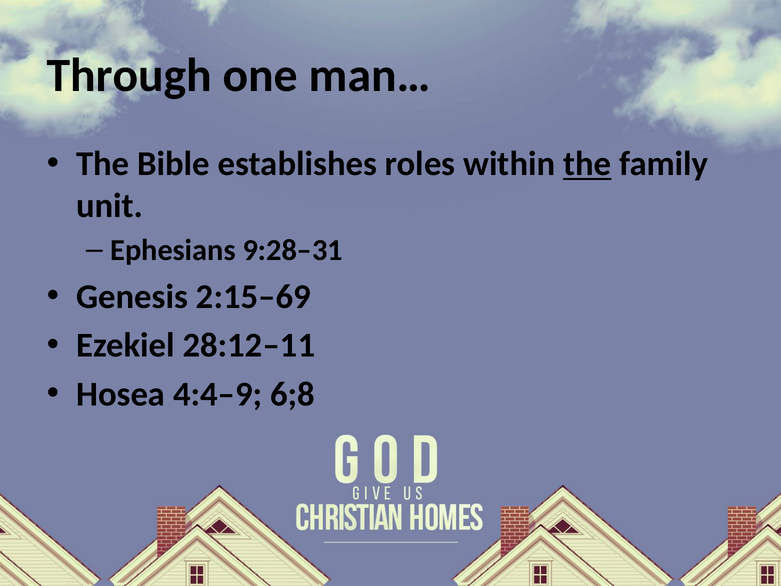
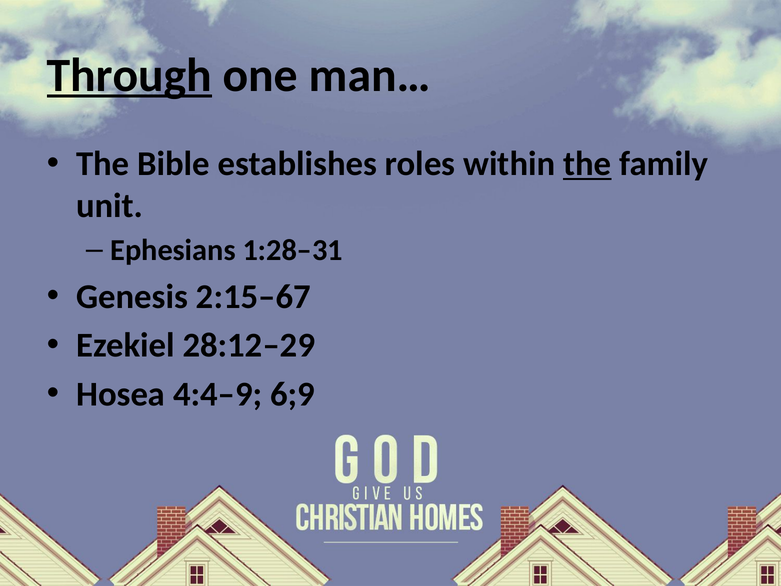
Through underline: none -> present (129, 76)
9:28–31: 9:28–31 -> 1:28–31 (293, 250)
2:15–69: 2:15–69 -> 2:15–67 (253, 297)
28:12–11: 28:12–11 -> 28:12–29 (249, 345)
6;8: 6;8 -> 6;9 (292, 394)
